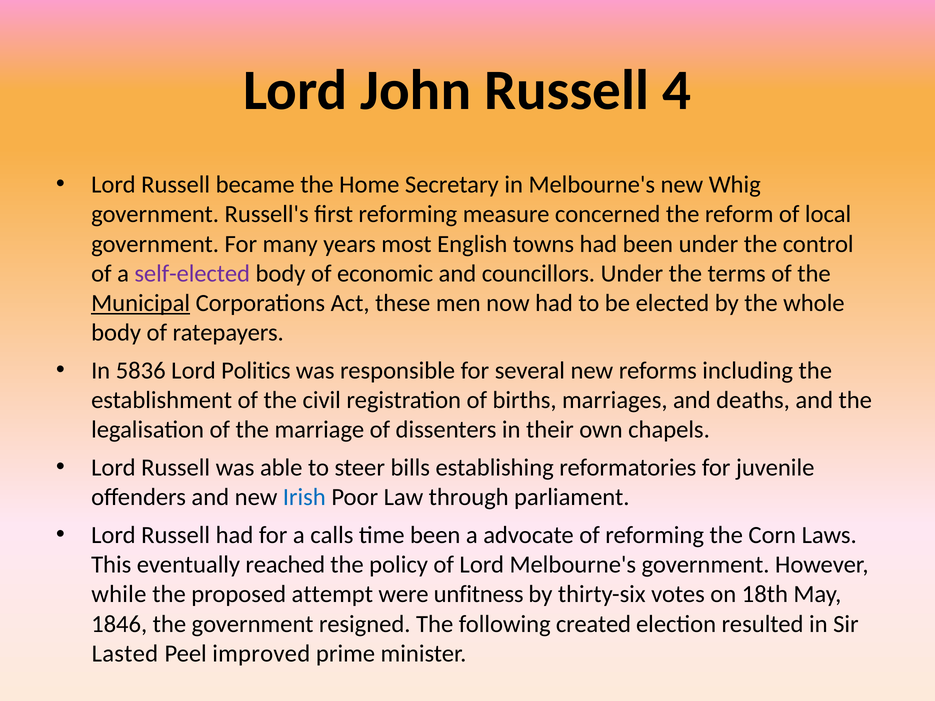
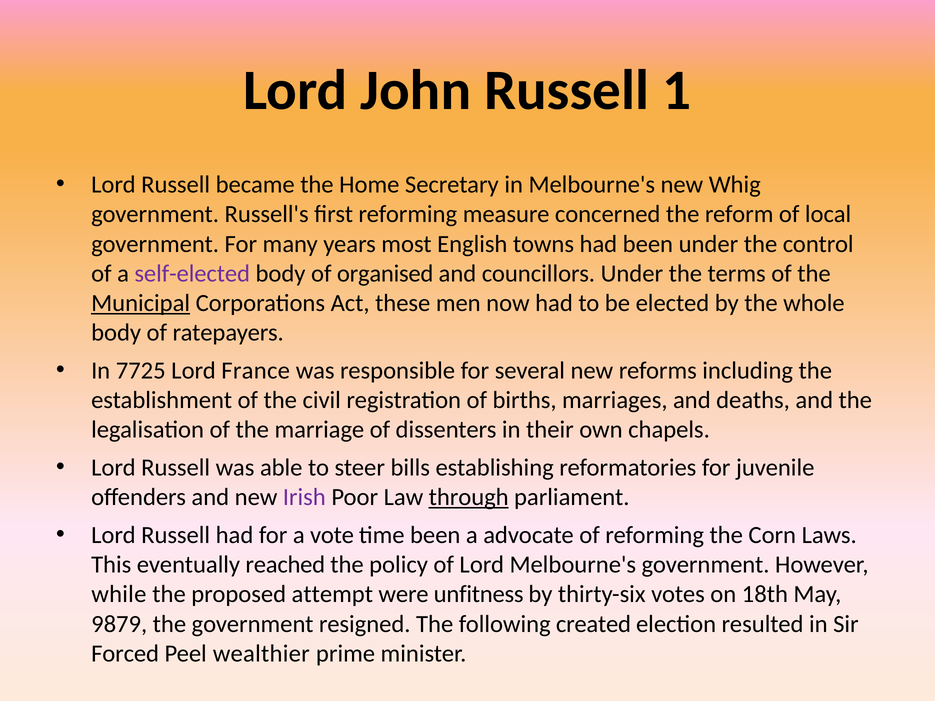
4: 4 -> 1 (677, 91)
economic: economic -> organised (385, 274)
5836: 5836 -> 7725 (141, 371)
Politics: Politics -> France (256, 371)
Irish colour: blue -> purple (304, 497)
through underline: none -> present (469, 497)
calls: calls -> vote (332, 535)
1846: 1846 -> 9879 (119, 624)
Lasted: Lasted -> Forced (125, 654)
improved: improved -> wealthier (261, 654)
